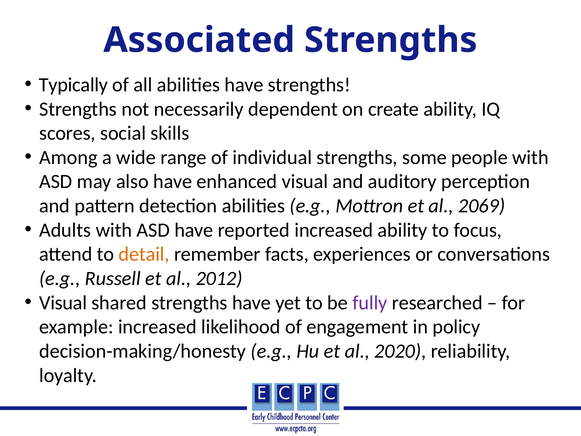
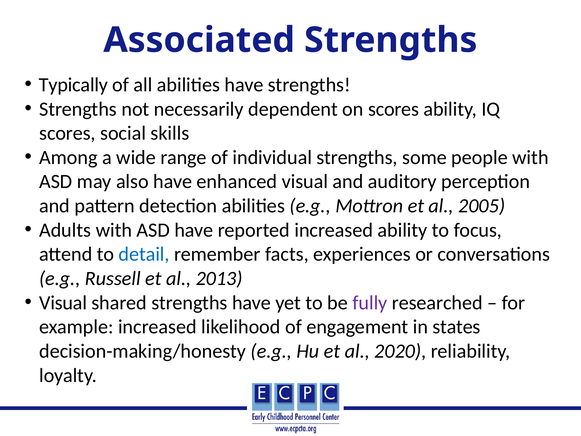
on create: create -> scores (394, 109)
2069: 2069 -> 2005 (482, 206)
detail colour: orange -> blue (144, 254)
2012: 2012 -> 2013 (219, 278)
policy: policy -> states (456, 327)
